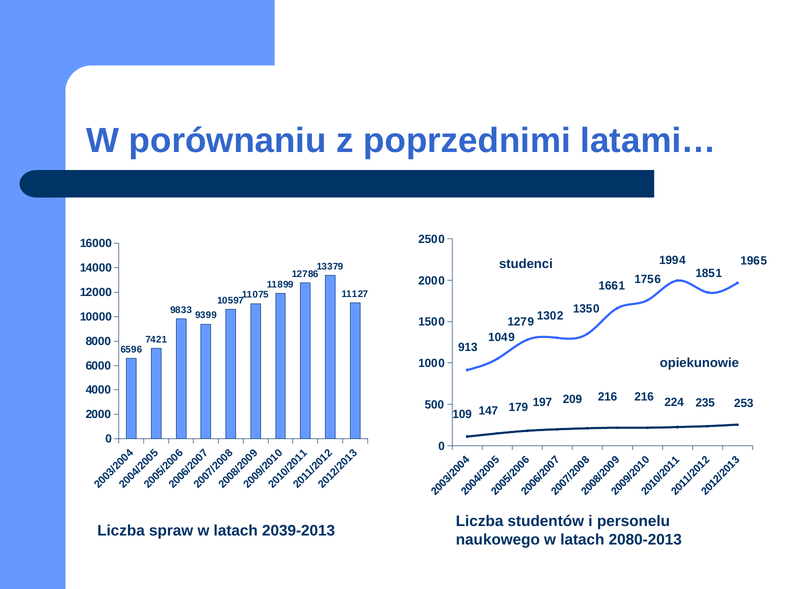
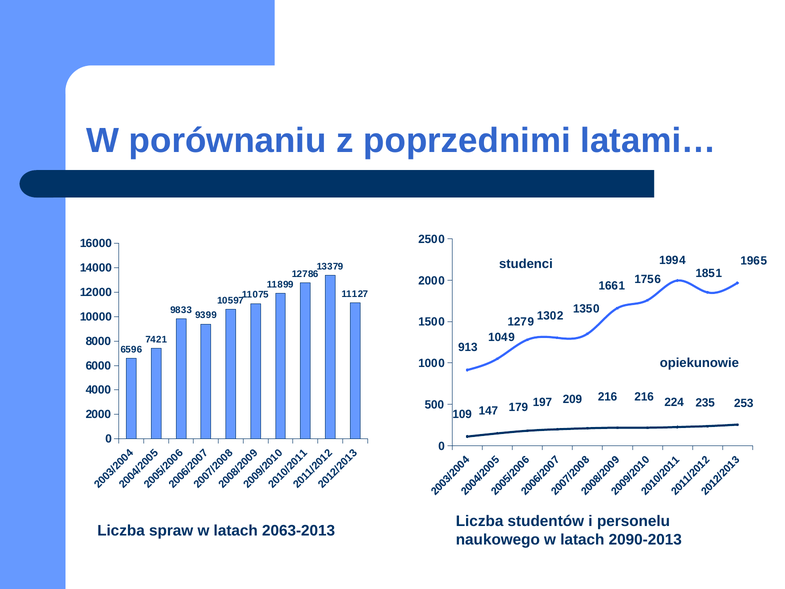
2039-2013: 2039-2013 -> 2063-2013 (299, 530)
2080-2013: 2080-2013 -> 2090-2013 (645, 539)
